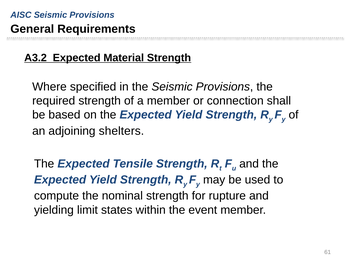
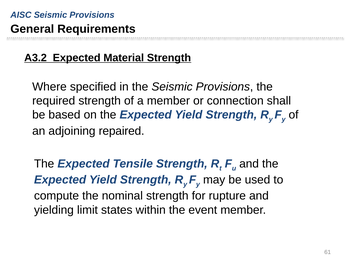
shelters: shelters -> repaired (122, 131)
